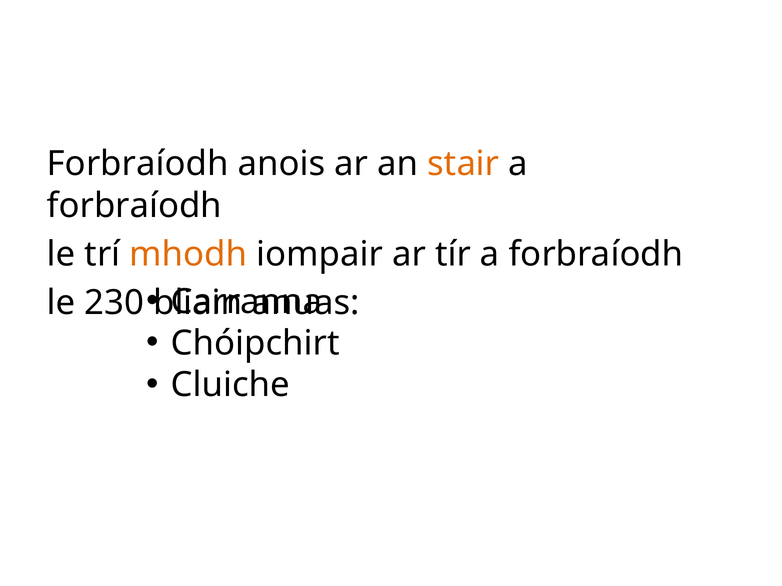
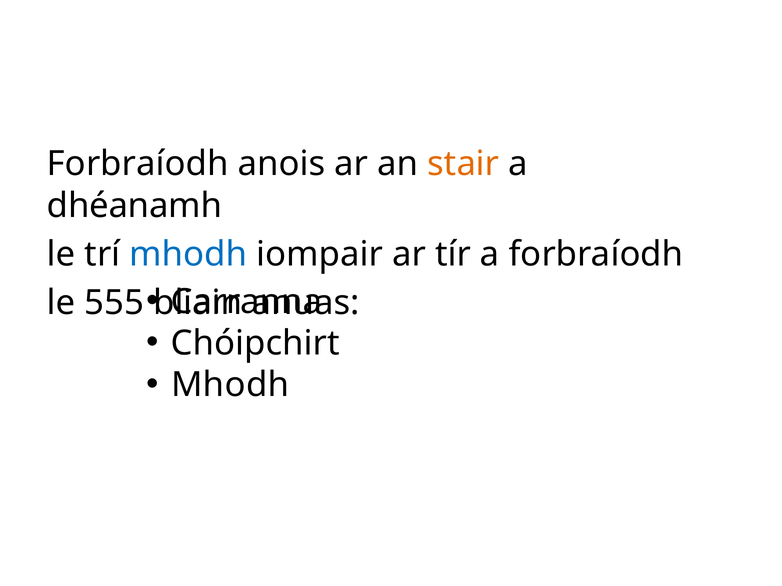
forbraíodh: forbraíodh -> dhéanamh (134, 206)
mhodh colour: orange -> blue (188, 254)
230: 230 -> 555 (114, 303)
Cluiche: Cluiche -> Mhodh (230, 385)
